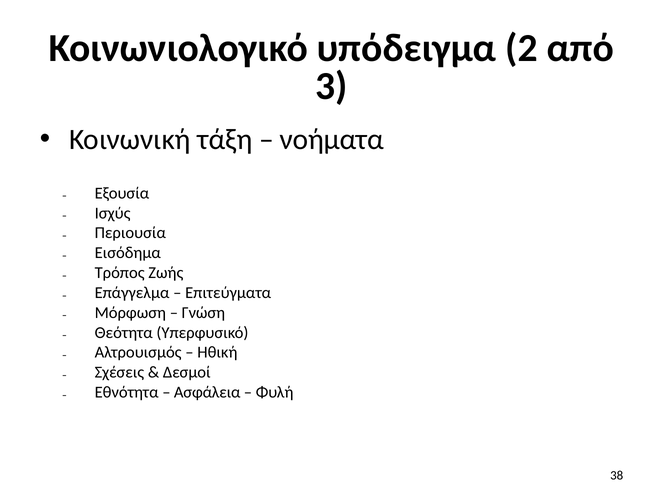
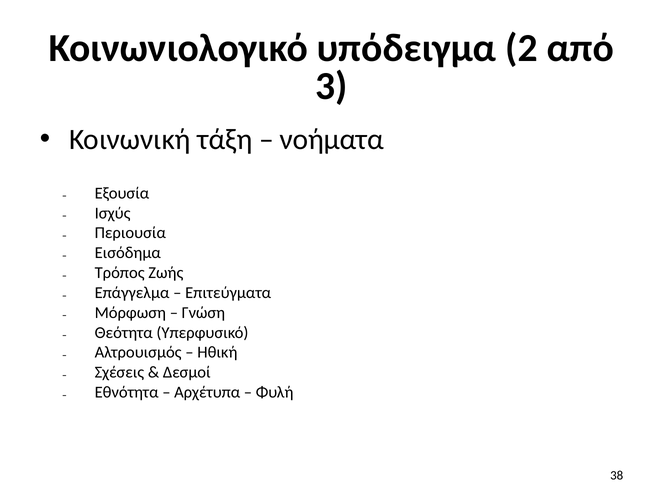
Ασφάλεια: Ασφάλεια -> Αρχέτυπα (207, 392)
